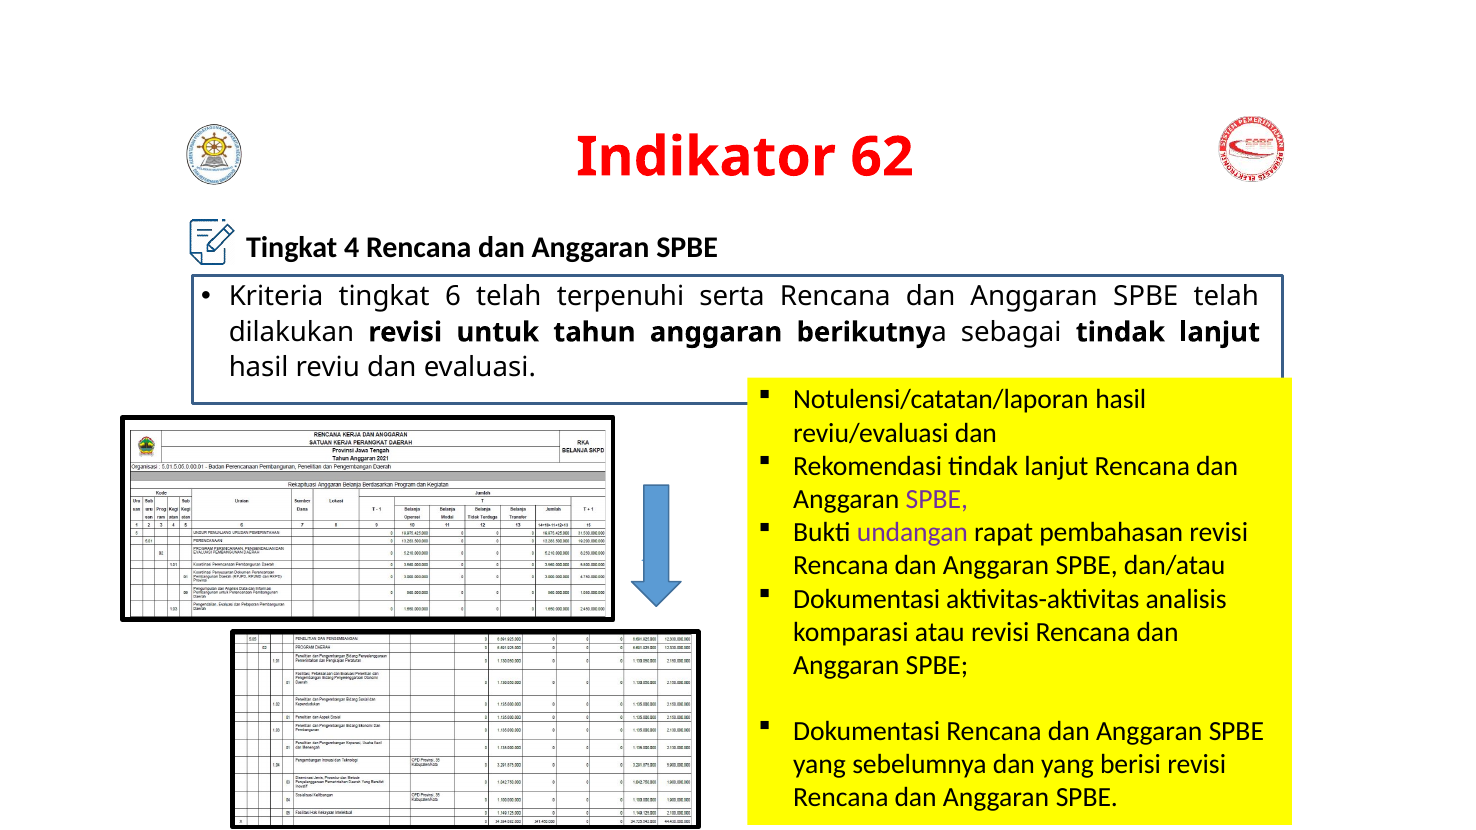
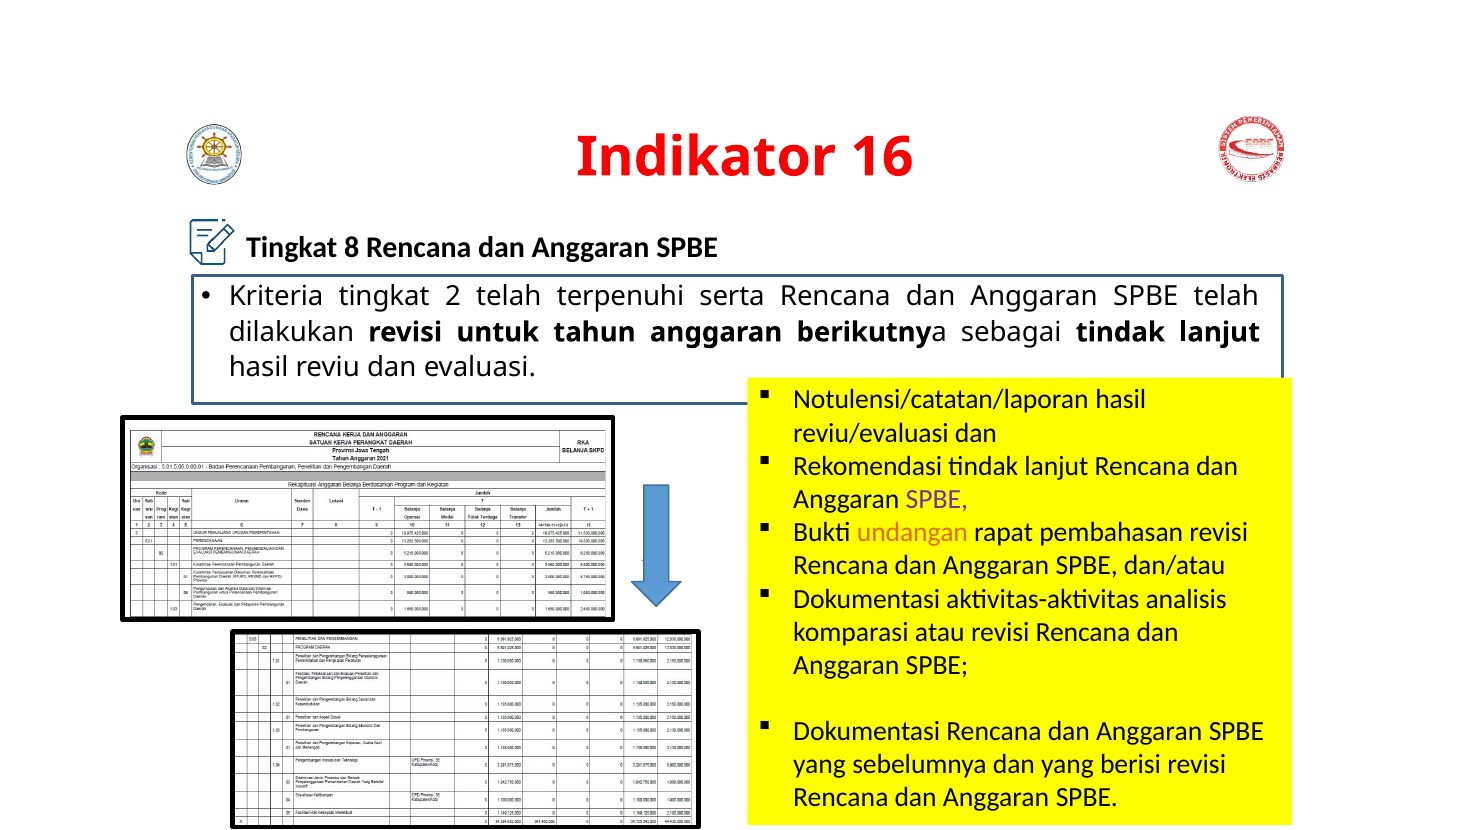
62: 62 -> 16 (882, 157)
4: 4 -> 8 (352, 247)
6: 6 -> 2 (453, 297)
undangan colour: purple -> orange (912, 533)
